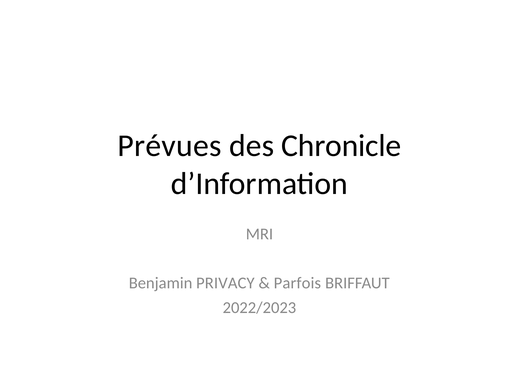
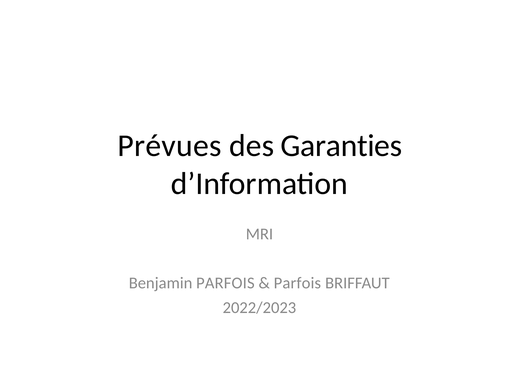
Chronicle: Chronicle -> Garanties (341, 146)
Benjamin PRIVACY: PRIVACY -> PARFOIS (225, 283)
